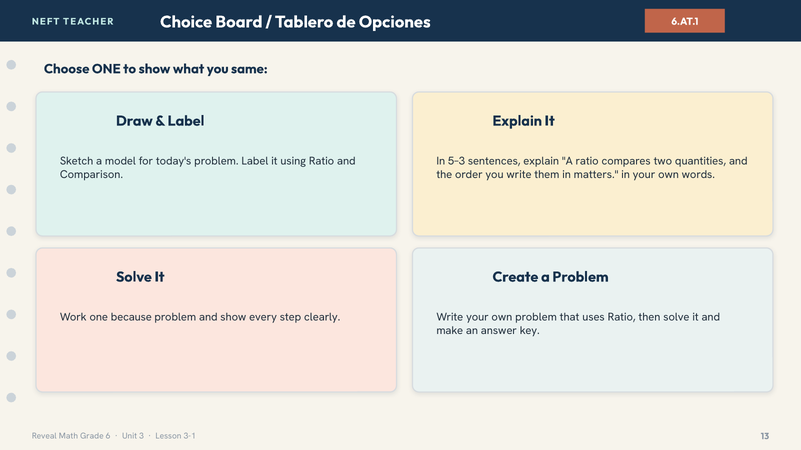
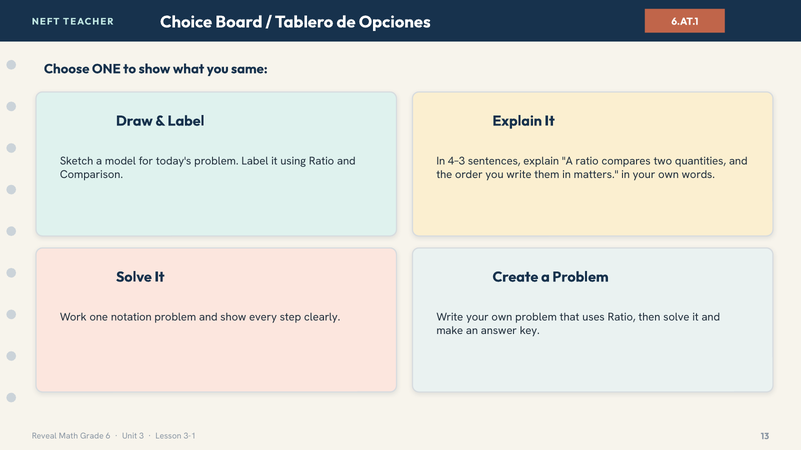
5–3: 5–3 -> 4–3 (457, 161)
because: because -> notation (131, 317)
